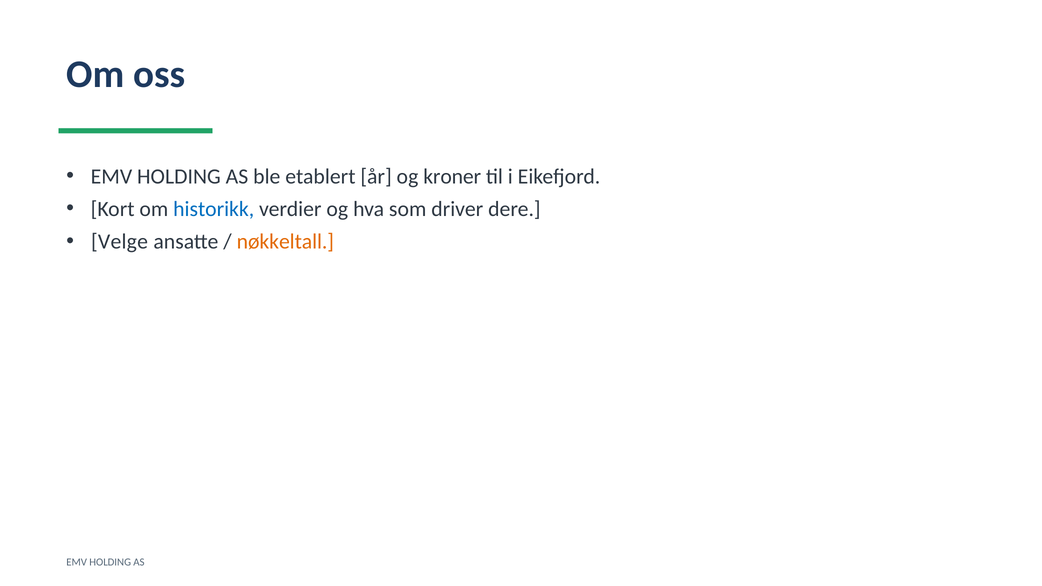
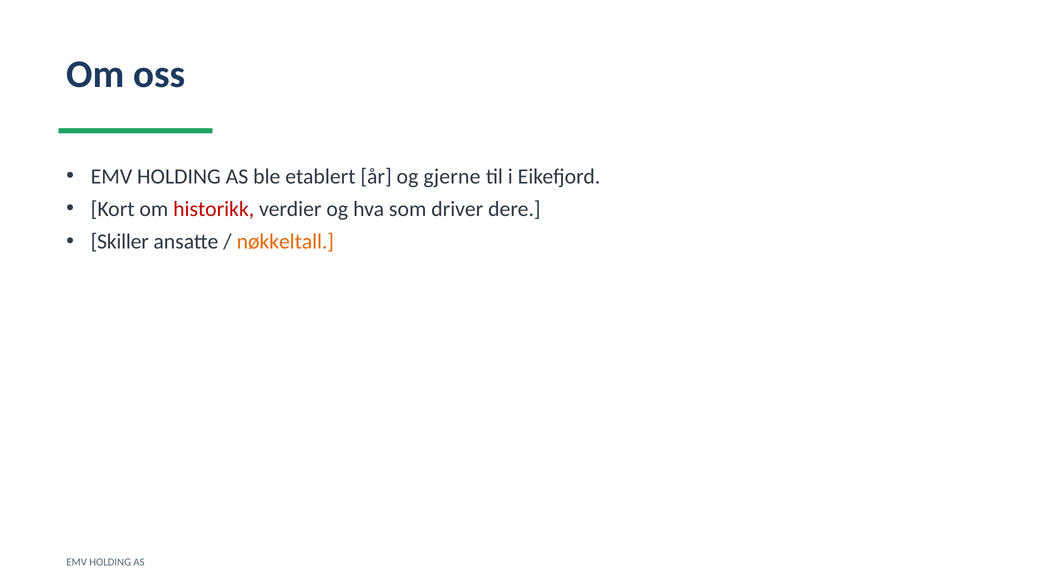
kroner: kroner -> gjerne (452, 176)
historikk colour: blue -> red (214, 209)
Velge: Velge -> Skiller (120, 242)
